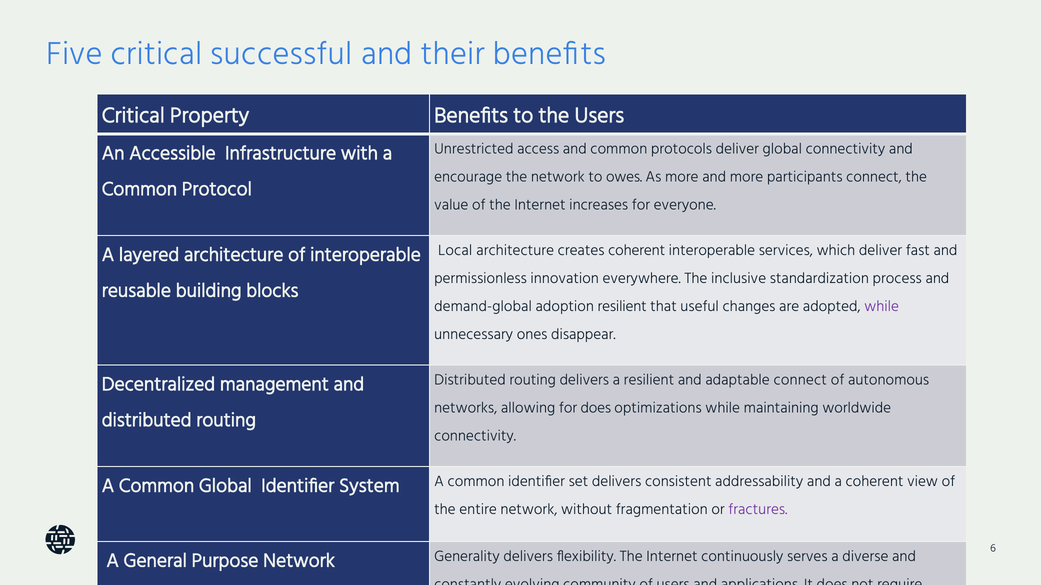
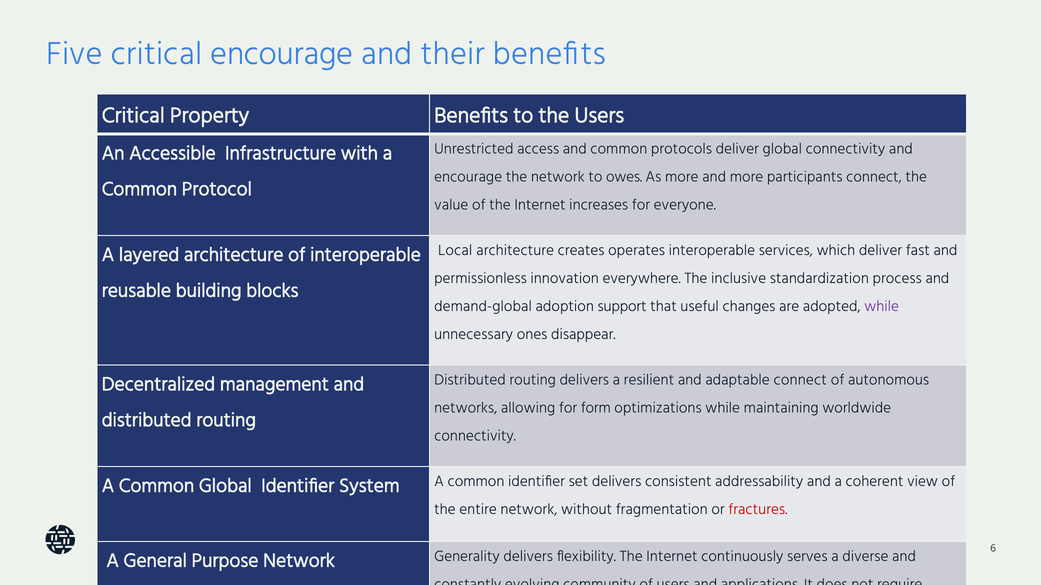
critical successful: successful -> encourage (282, 53)
creates coherent: coherent -> operates (637, 251)
adoption resilient: resilient -> support (622, 306)
for does: does -> form (596, 408)
fractures colour: purple -> red (758, 510)
